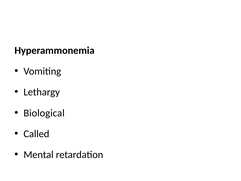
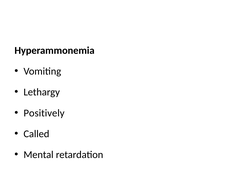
Biological: Biological -> Positively (44, 113)
